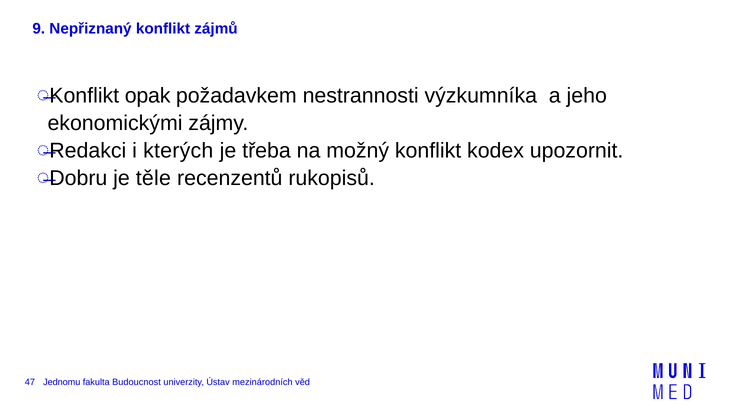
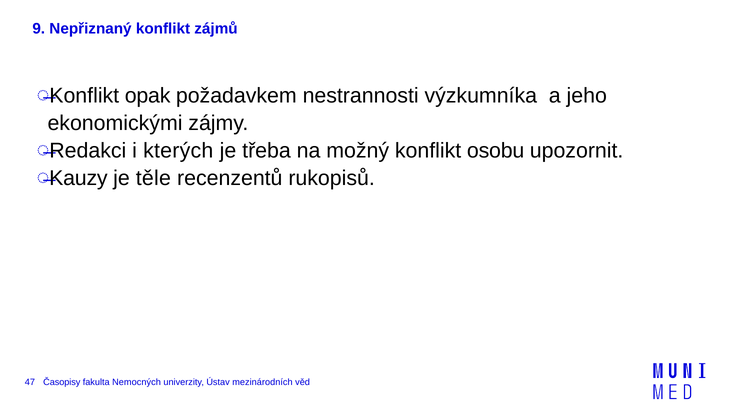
kodex: kodex -> osobu (496, 151)
Dobru: Dobru -> Kauzy (78, 178)
Jednomu: Jednomu -> Časopisy (62, 382)
Budoucnost: Budoucnost -> Nemocných (137, 382)
